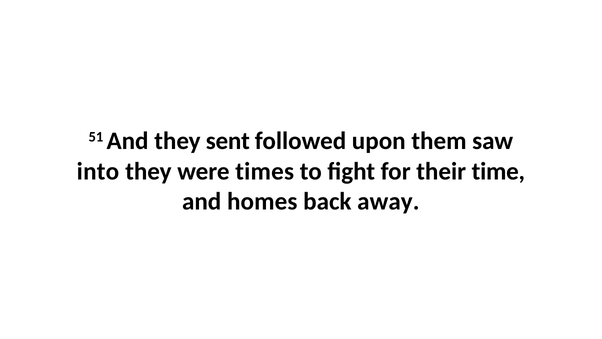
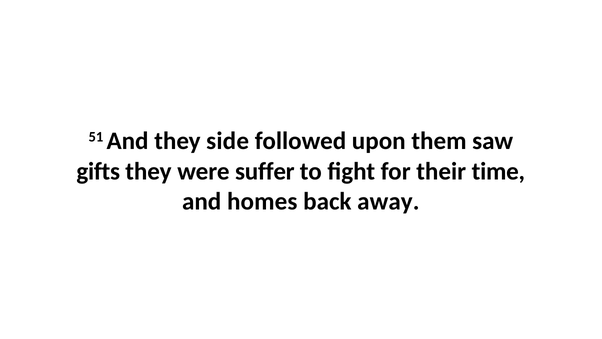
sent: sent -> side (228, 141)
into: into -> gifts (98, 171)
times: times -> suffer (265, 171)
